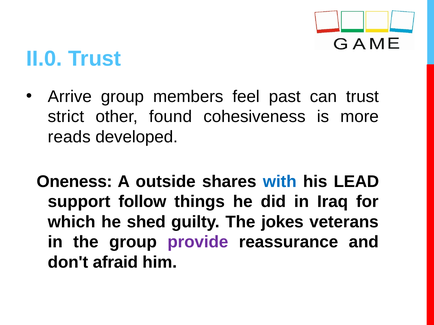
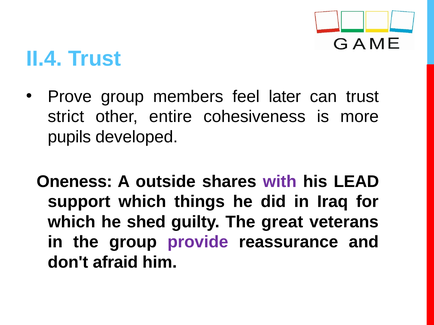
II.0: II.0 -> II.4 (44, 59)
Arrive: Arrive -> Prove (70, 97)
past: past -> later (285, 97)
found: found -> entire (171, 117)
reads: reads -> pupils (69, 137)
with colour: blue -> purple (280, 182)
support follow: follow -> which (142, 202)
jokes: jokes -> great (282, 222)
